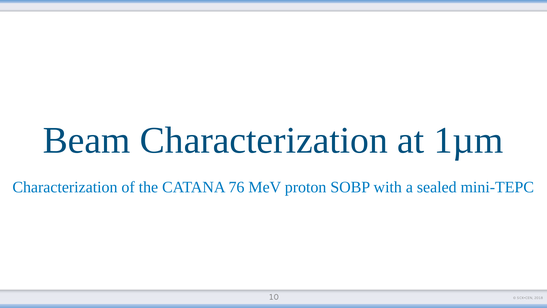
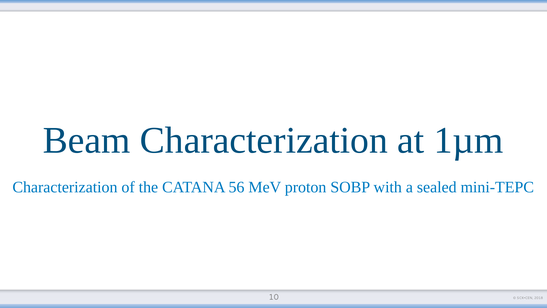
76: 76 -> 56 (236, 187)
